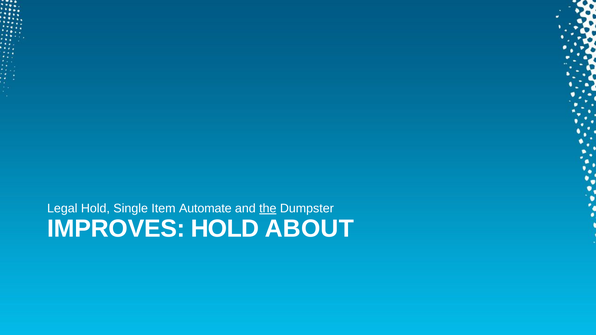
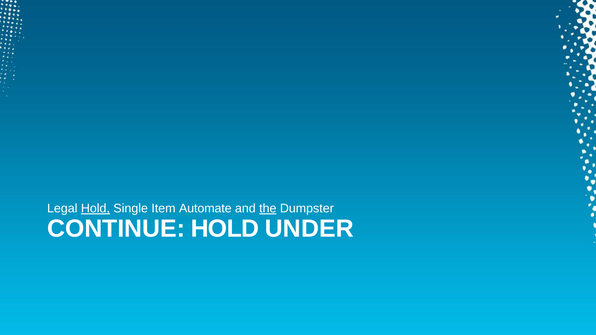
Hold underline: none -> present (95, 209)
IMPROVES: IMPROVES -> CONTINUE (116, 229)
ABOUT: ABOUT -> UNDER (309, 229)
